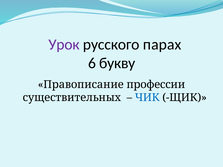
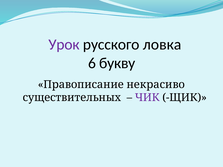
парах: парах -> ловка (162, 45)
профессии: профессии -> некрасиво (156, 85)
ЧИК colour: blue -> purple (147, 98)
